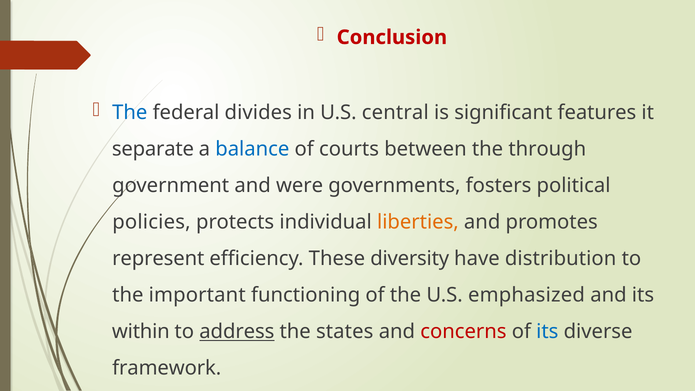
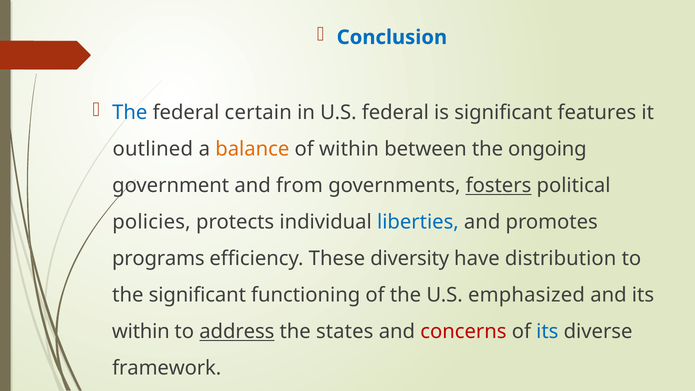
Conclusion colour: red -> blue (392, 37)
divides: divides -> certain (258, 113)
U.S central: central -> federal (395, 113)
separate: separate -> outlined (153, 149)
balance colour: blue -> orange (252, 149)
of courts: courts -> within (349, 149)
through: through -> ongoing (547, 149)
were: were -> from (299, 186)
fosters underline: none -> present (499, 186)
liberties colour: orange -> blue (418, 222)
represent: represent -> programs (158, 259)
the important: important -> significant (197, 295)
